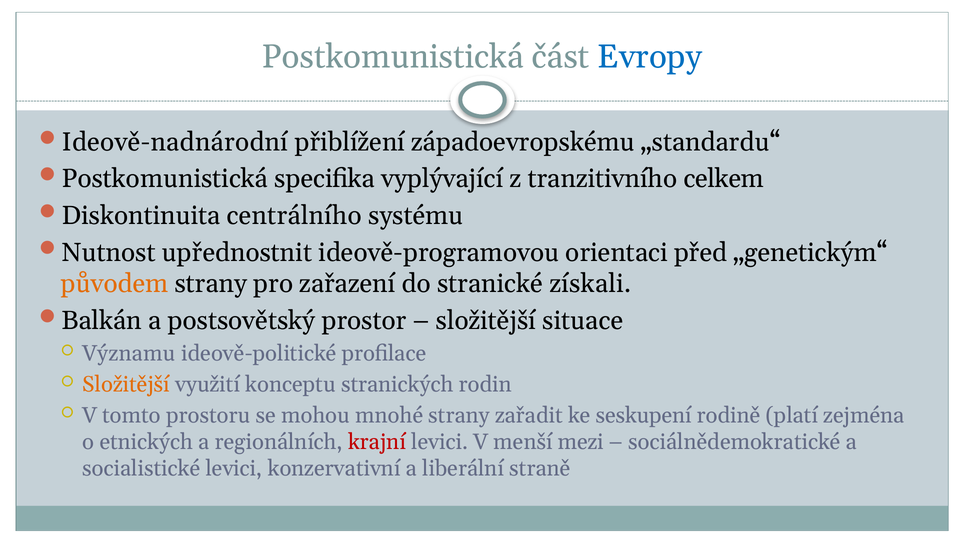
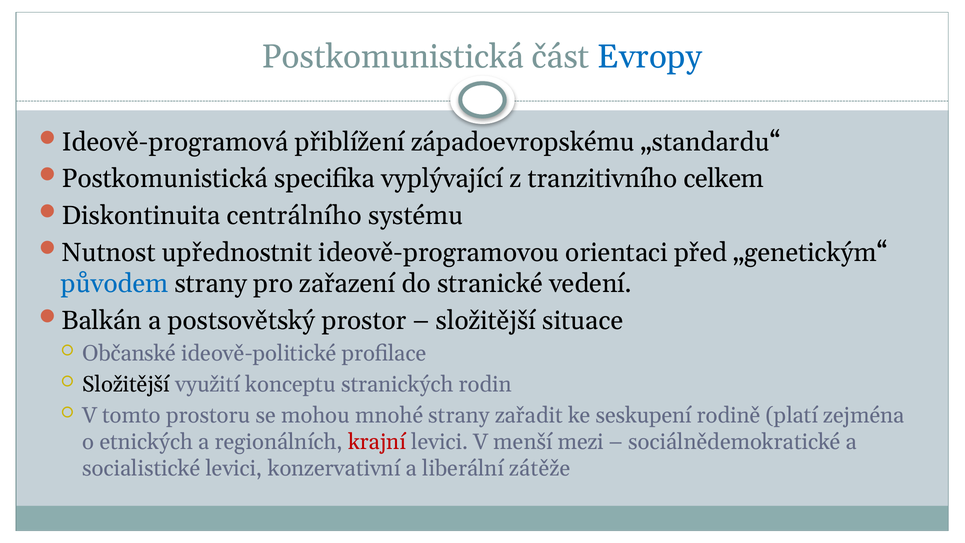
Ideově-nadnárodní: Ideově-nadnárodní -> Ideově-programová (175, 142)
původem colour: orange -> blue (115, 284)
získali: získali -> vedení (591, 284)
Významu: Významu -> Občanské (129, 353)
Složitější colour: orange -> black (126, 384)
straně: straně -> zátěže (540, 468)
